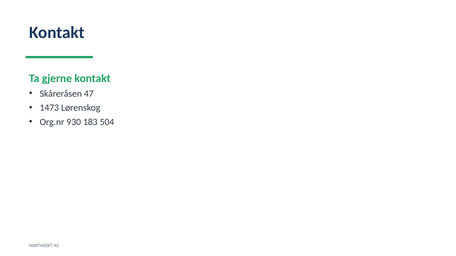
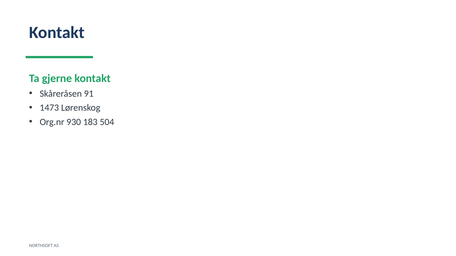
47: 47 -> 91 (89, 94)
